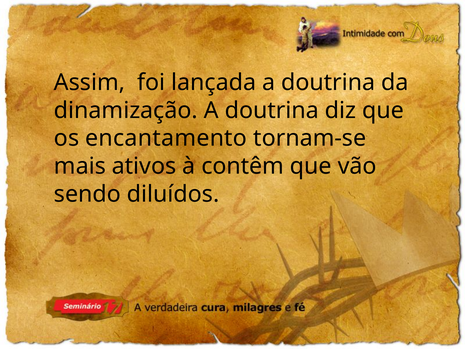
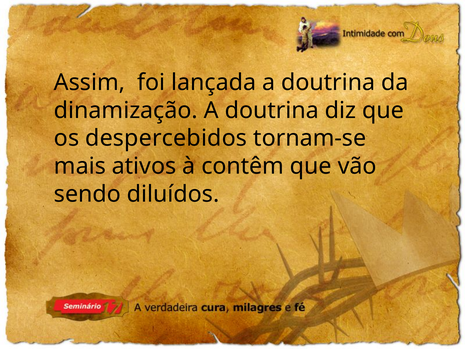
encantamento: encantamento -> despercebidos (166, 138)
